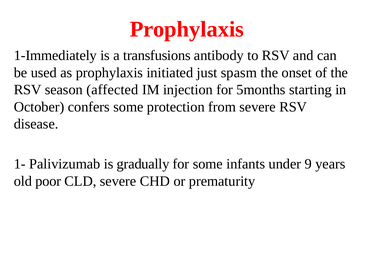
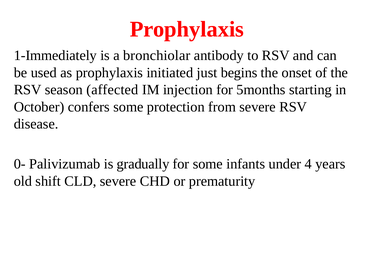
transfusions: transfusions -> bronchiolar (157, 56)
spasm: spasm -> begins (239, 73)
1-: 1- -> 0- (20, 164)
9: 9 -> 4 (308, 164)
poor: poor -> shift (48, 181)
